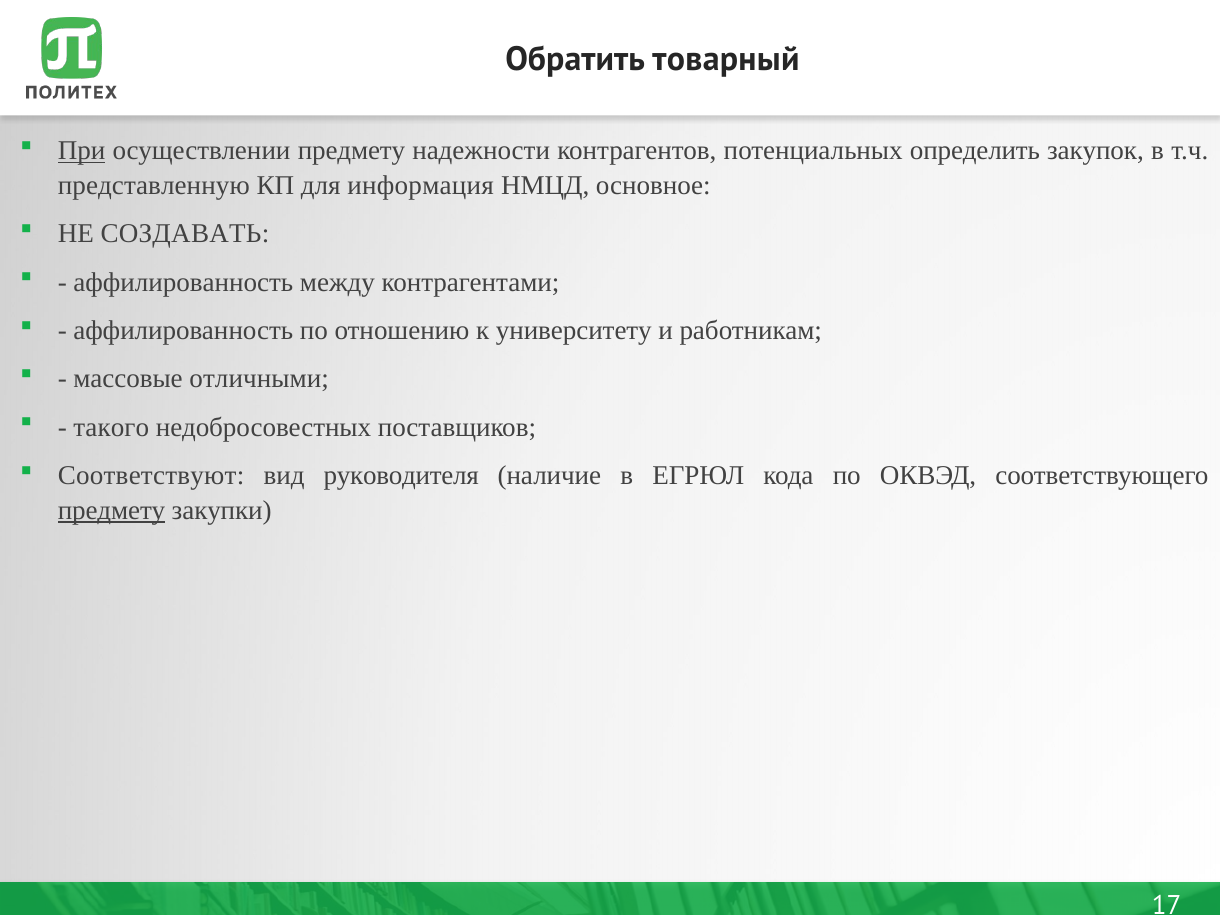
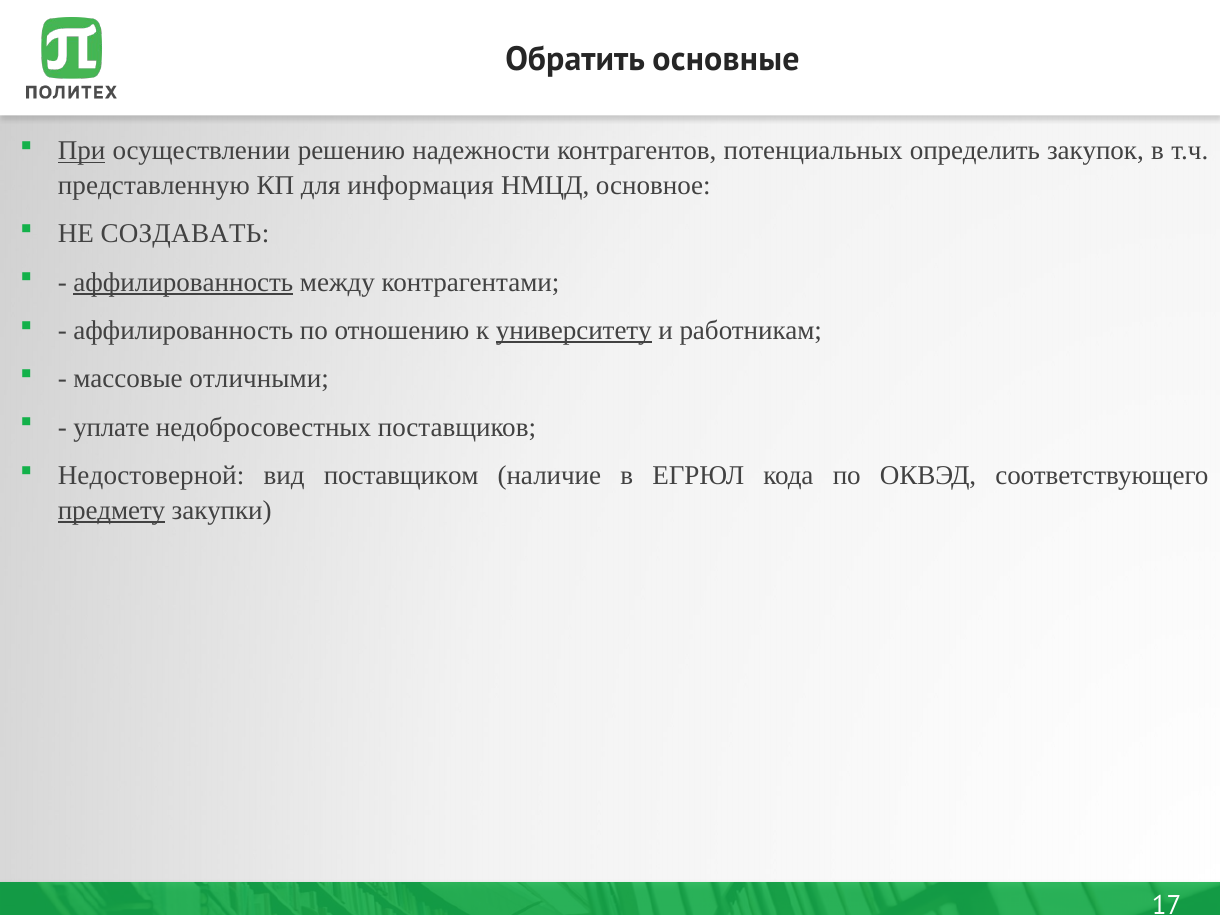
товарный: товарный -> основные (726, 59)
осуществлении предмету: предмету -> решению (351, 151)
аффилированность underline: none -> present (183, 282)
университету underline: none -> present (574, 331)
такого: такого -> уплате (111, 427)
Соответствуют: Соответствуют -> Недостоверной (151, 476)
руководителя: руководителя -> поставщиком (401, 476)
